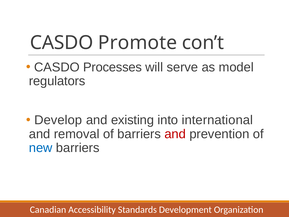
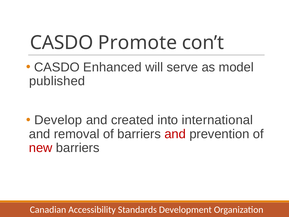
Processes: Processes -> Enhanced (112, 67)
regulators: regulators -> published (57, 81)
existing: existing -> created (132, 120)
new colour: blue -> red (41, 148)
